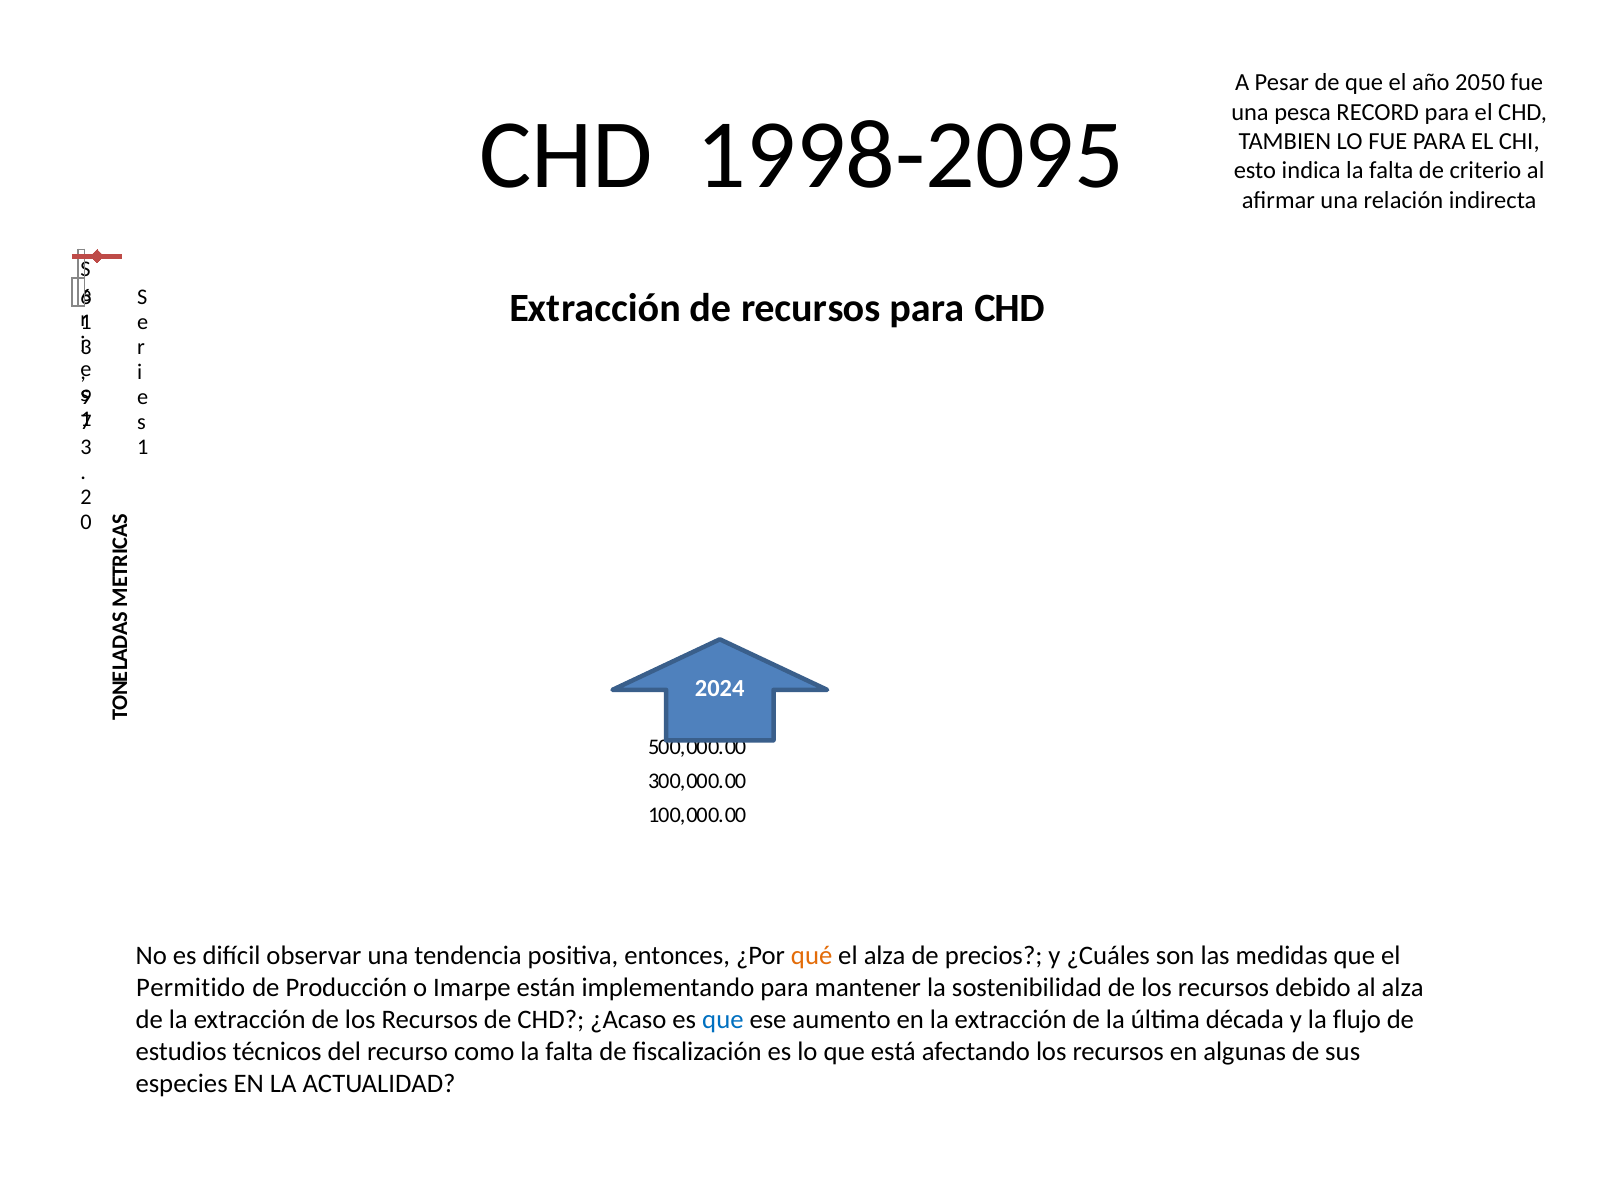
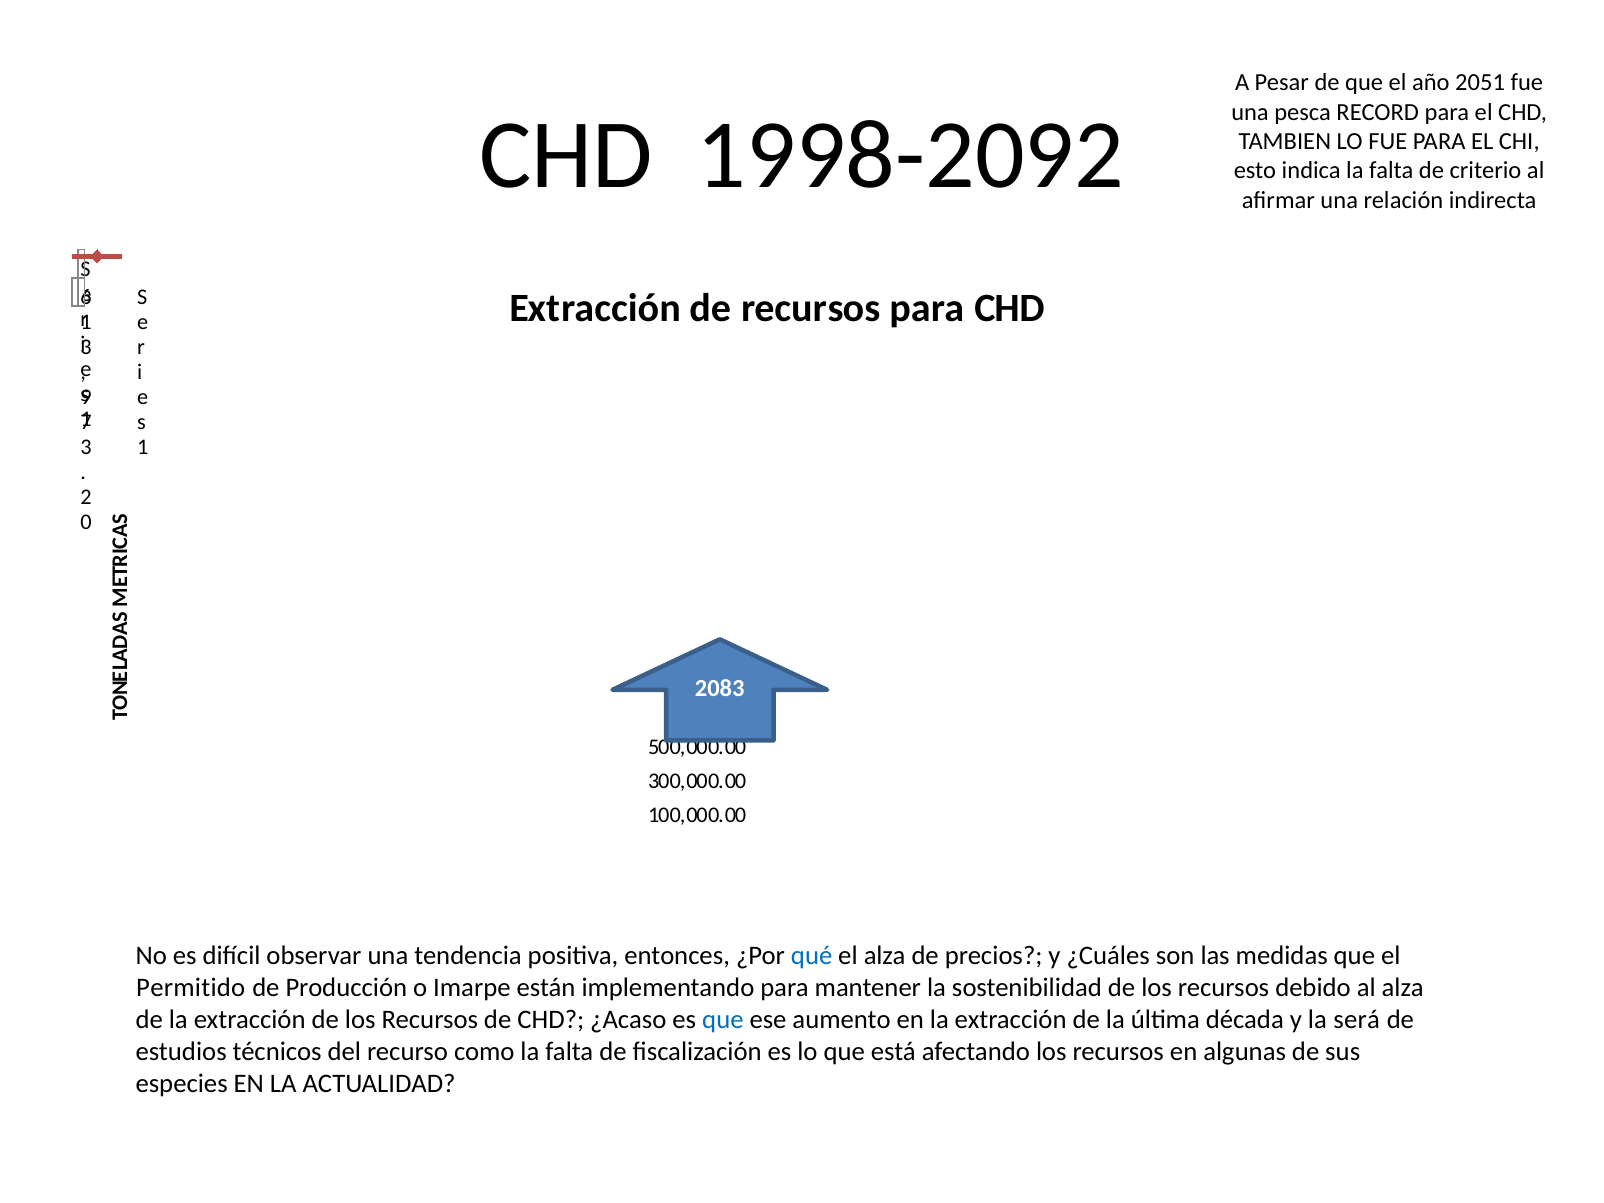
2050: 2050 -> 2051 (1480, 83)
1998-2095: 1998-2095 -> 1998-2092 (910, 155)
2024: 2024 -> 2083 (720, 689)
qué colour: orange -> blue (812, 956)
flujo: flujo -> será (1357, 1020)
